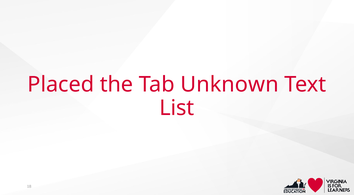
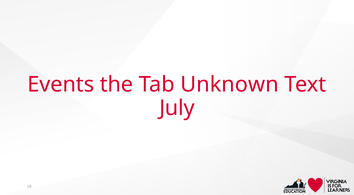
Placed: Placed -> Events (61, 85)
List: List -> July (177, 108)
